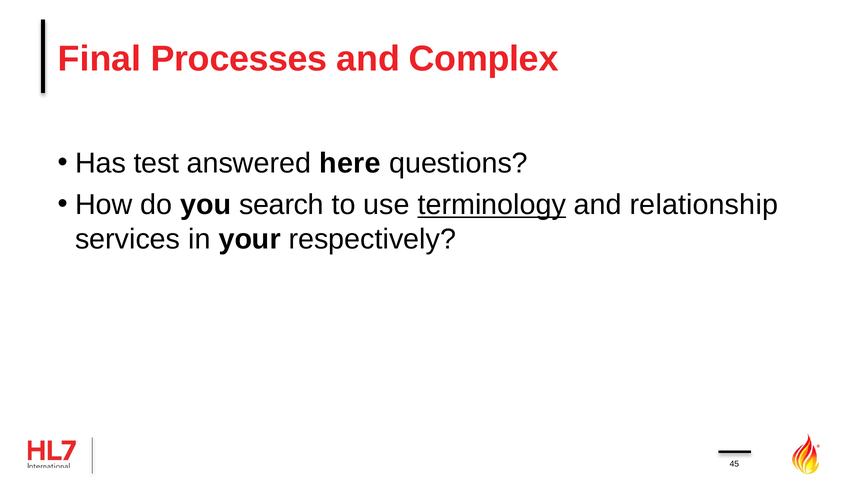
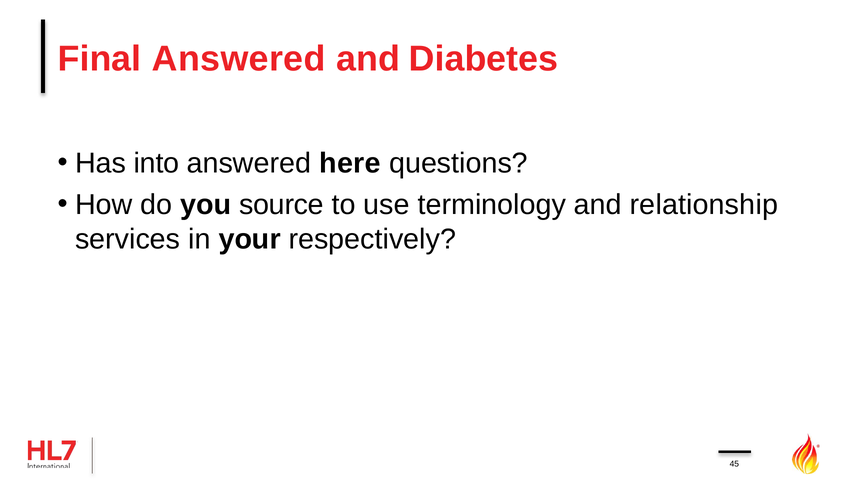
Final Processes: Processes -> Answered (239, 59)
Complex: Complex -> Diabetes (483, 59)
test: test -> into (157, 163)
search: search -> source (282, 205)
terminology underline: present -> none (492, 205)
